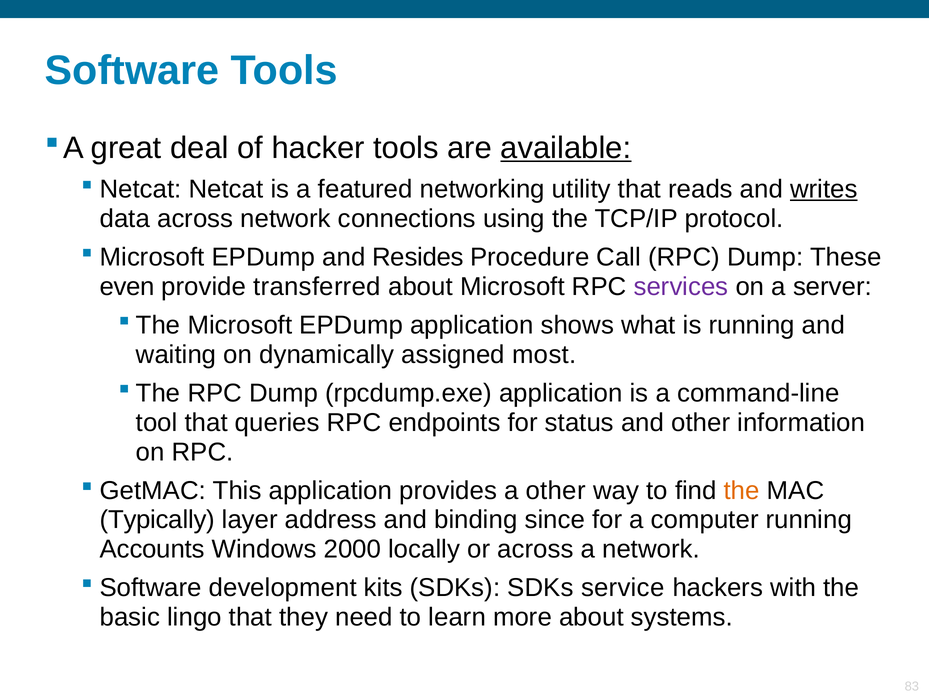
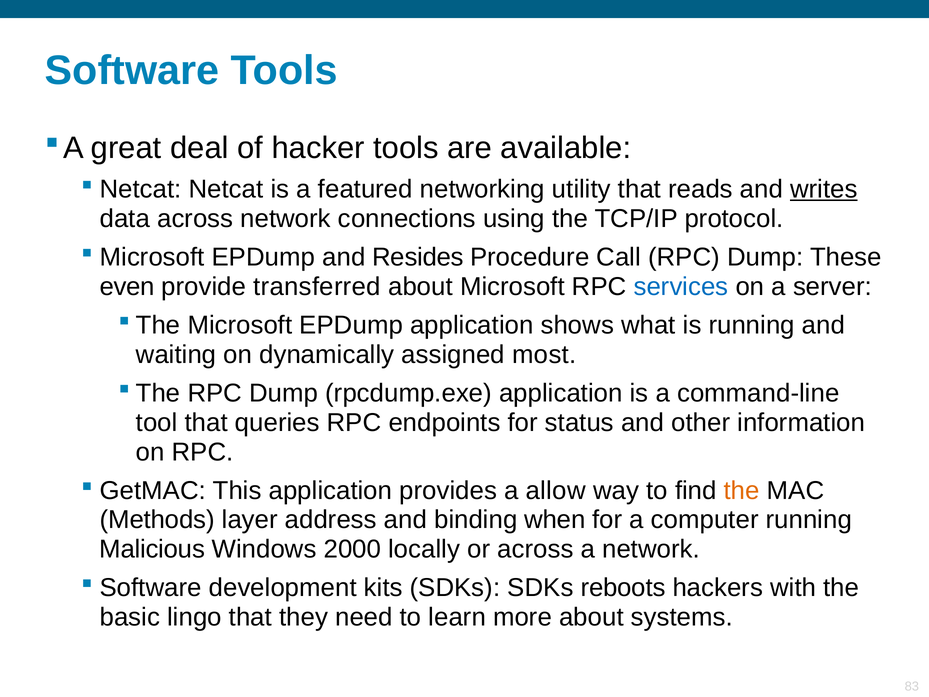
available underline: present -> none (566, 148)
services colour: purple -> blue (681, 287)
a other: other -> allow (556, 490)
Typically: Typically -> Methods (157, 520)
since: since -> when (555, 520)
Accounts: Accounts -> Malicious (152, 549)
service: service -> reboots (623, 588)
